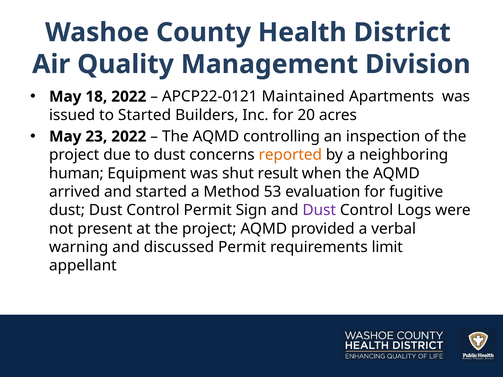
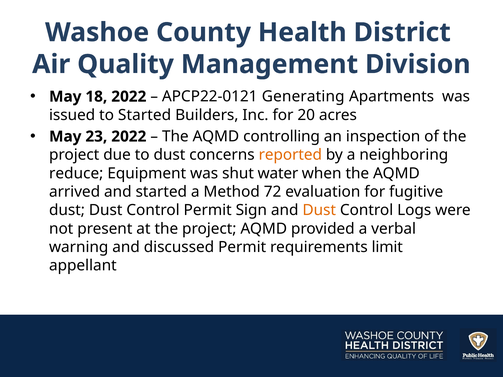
Maintained: Maintained -> Generating (303, 97)
human: human -> reduce (76, 173)
result: result -> water (278, 173)
53: 53 -> 72 (273, 192)
Dust colour: purple -> orange (319, 210)
